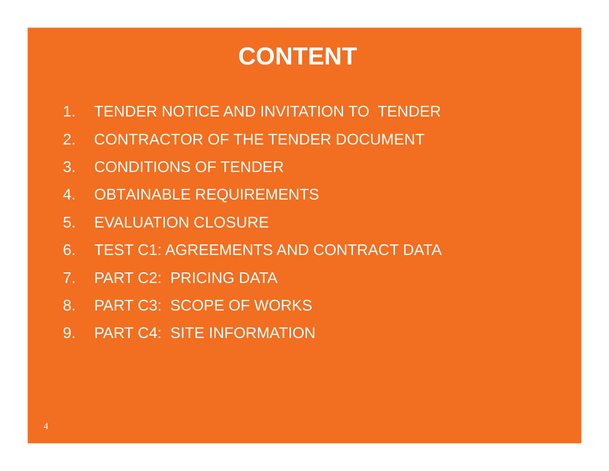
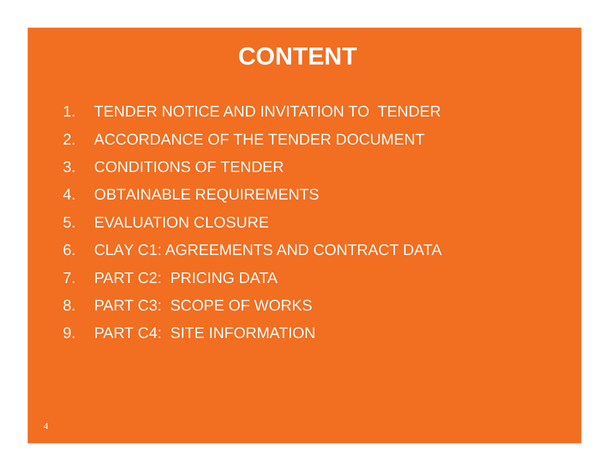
CONTRACTOR: CONTRACTOR -> ACCORDANCE (149, 139)
TEST: TEST -> CLAY (114, 250)
